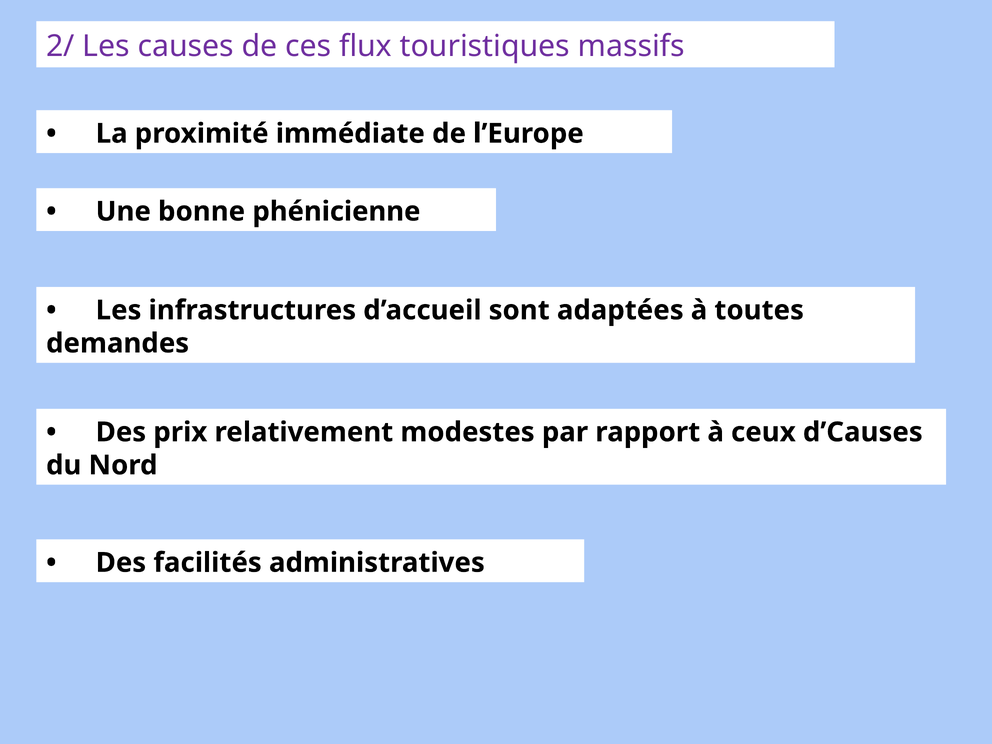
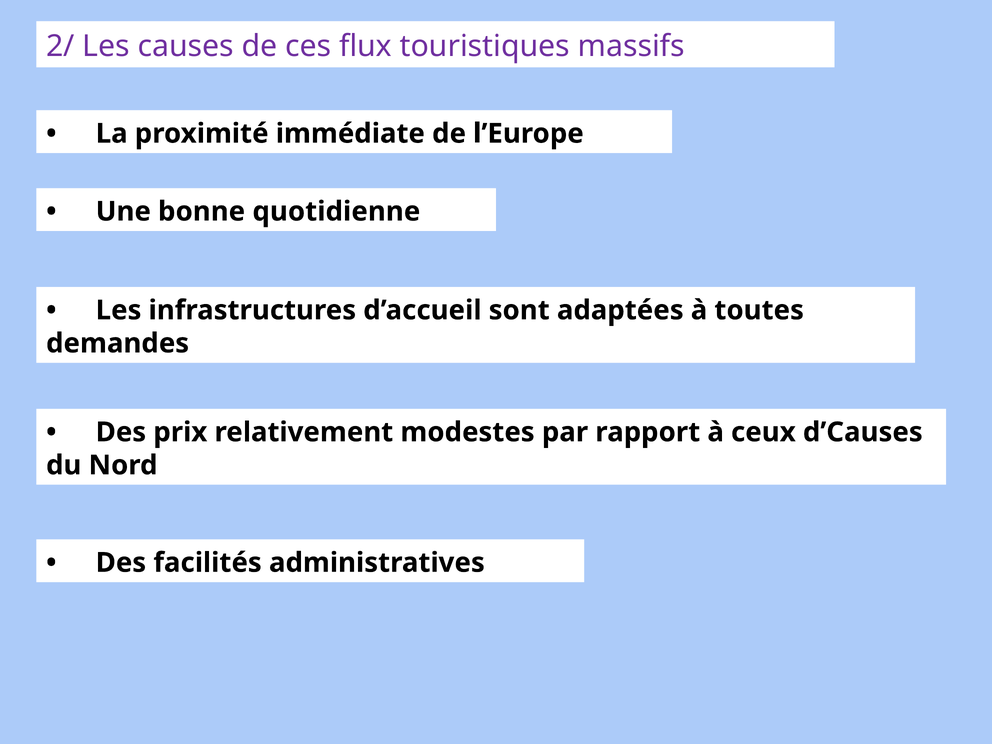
phénicienne: phénicienne -> quotidienne (336, 211)
